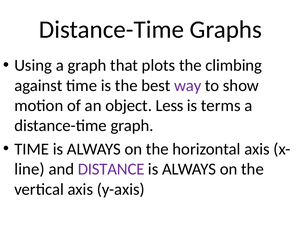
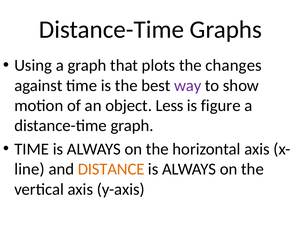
climbing: climbing -> changes (234, 65)
terms: terms -> figure (221, 105)
DISTANCE colour: purple -> orange (111, 169)
